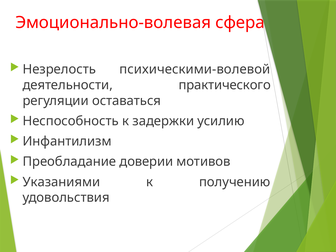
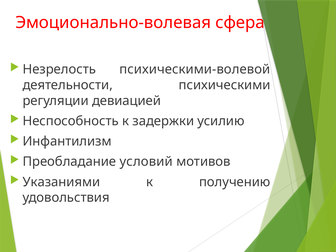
практического: практического -> психическими (225, 85)
оставаться: оставаться -> девиацией (127, 101)
доверии: доверии -> условий (146, 162)
